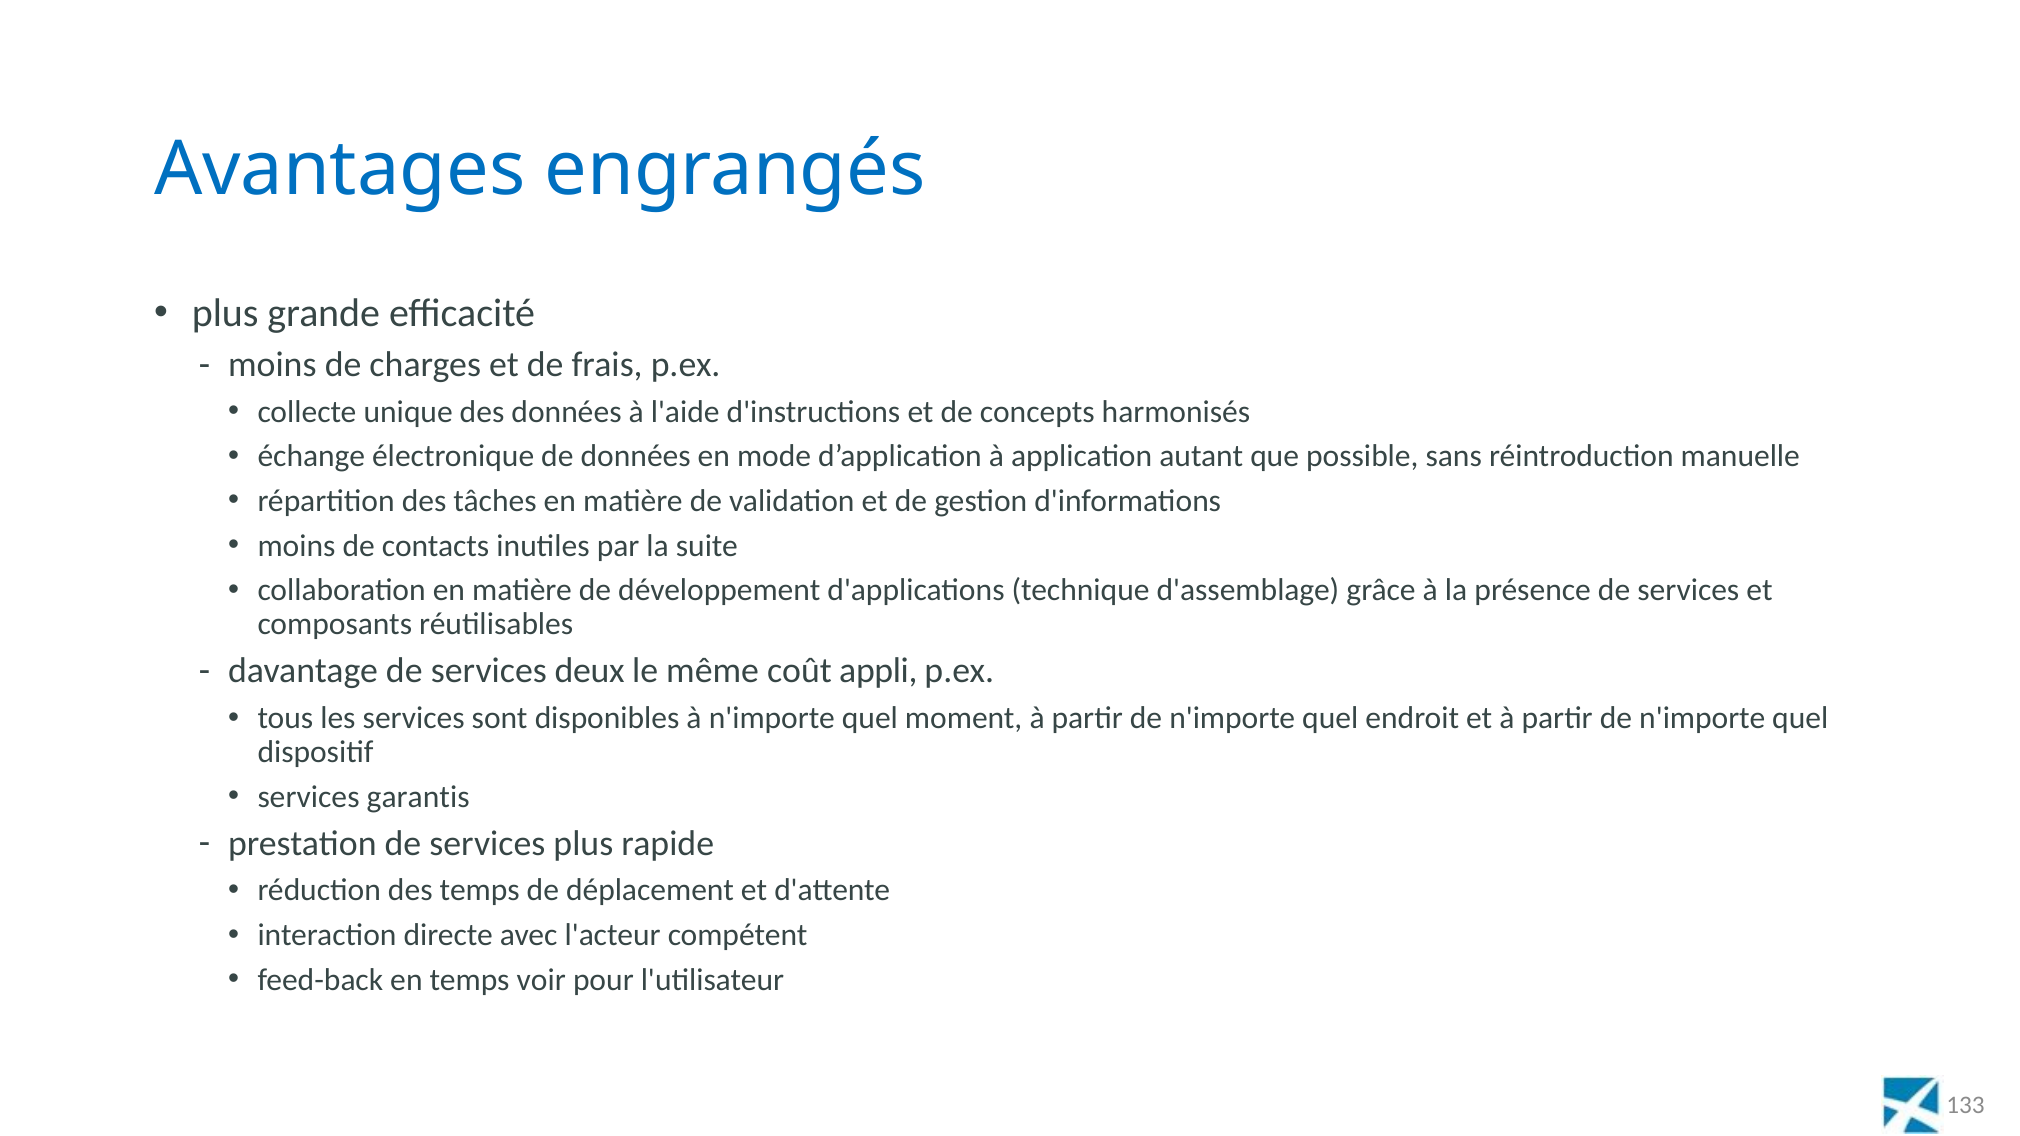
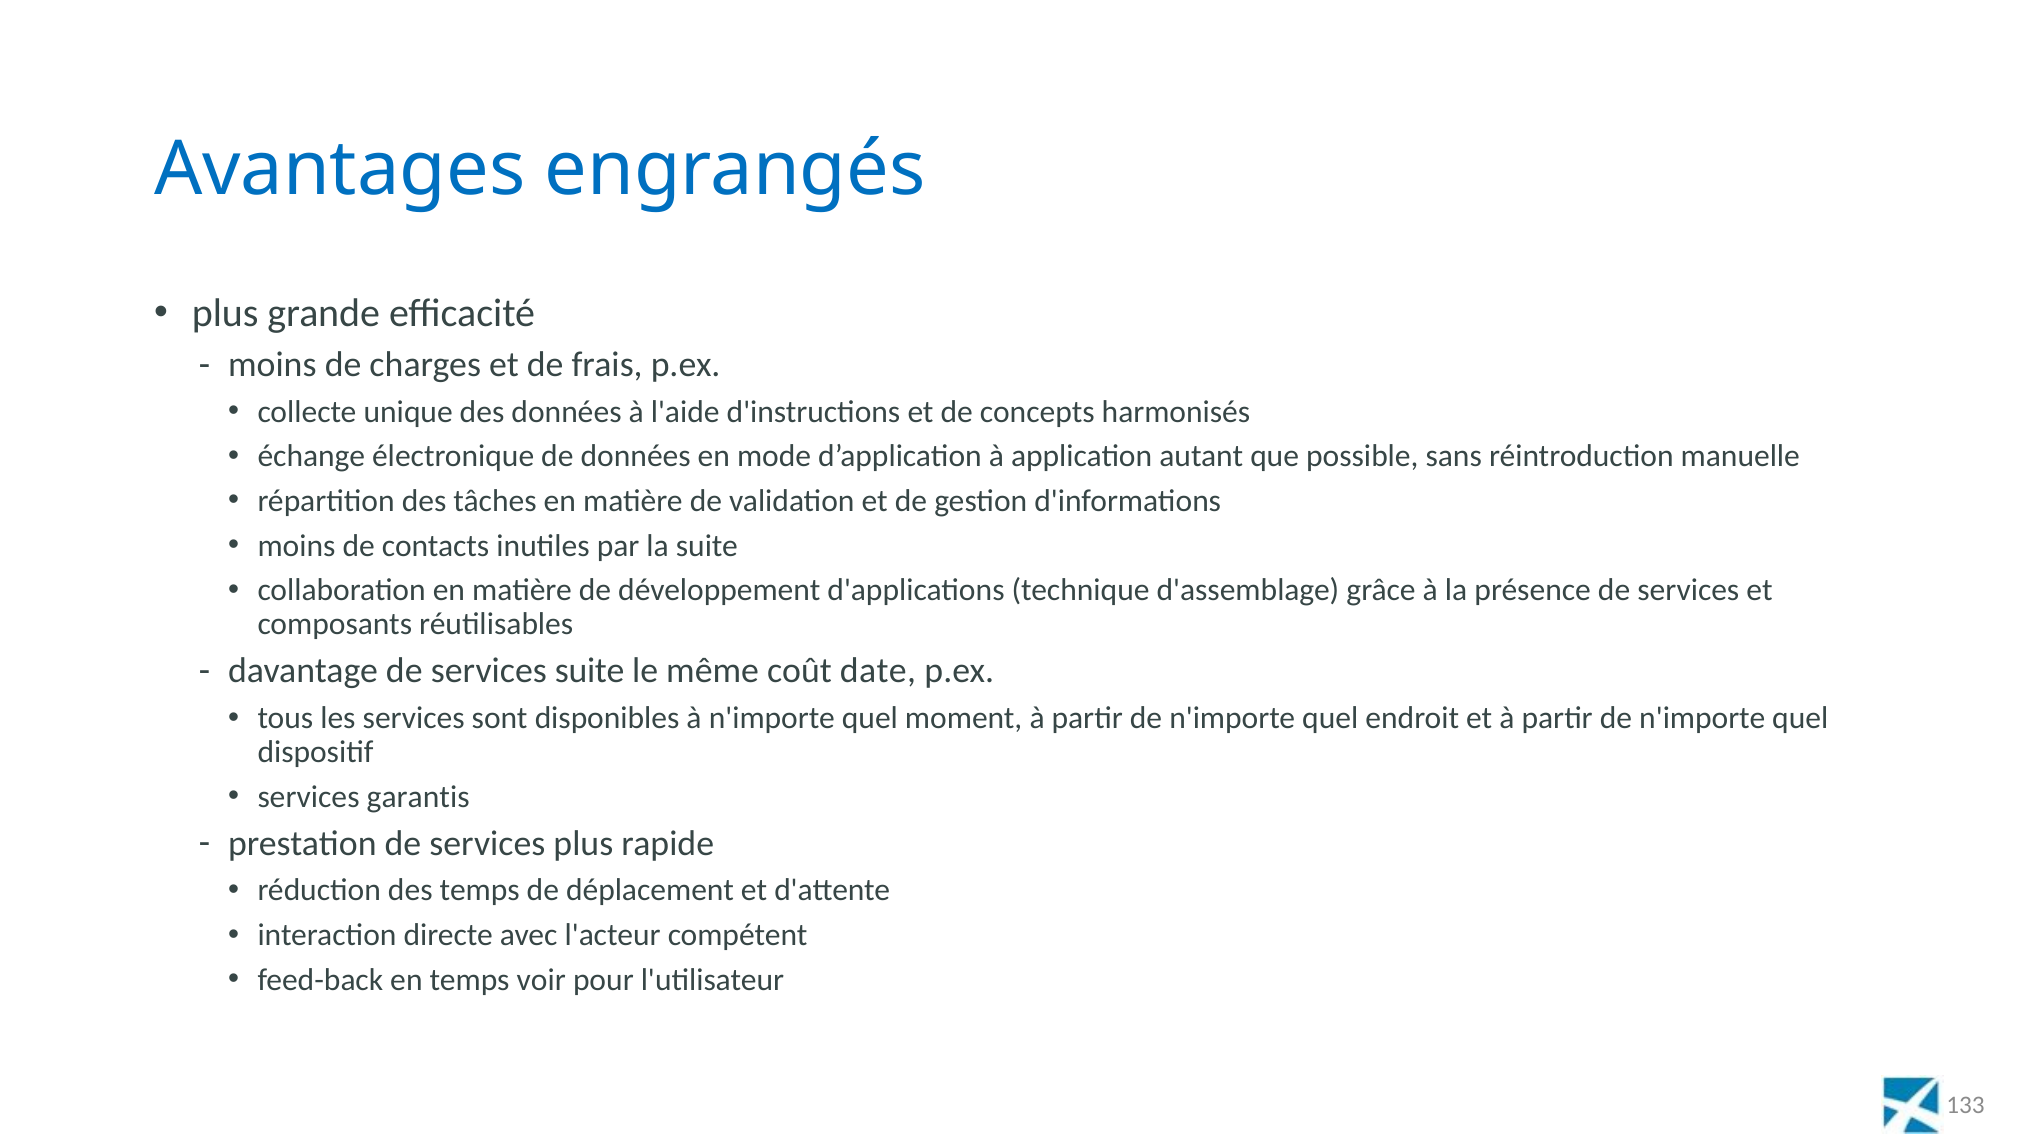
services deux: deux -> suite (590, 671)
appli: appli -> date (878, 671)
